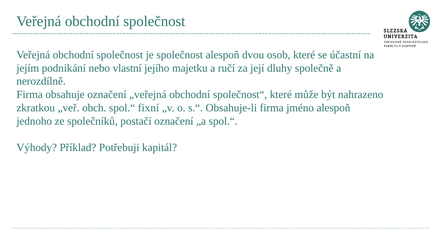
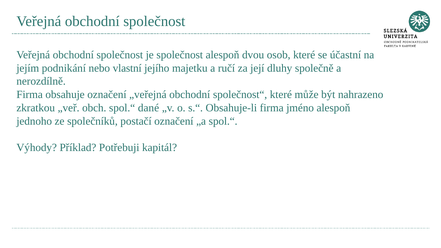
fixní: fixní -> dané (148, 108)
